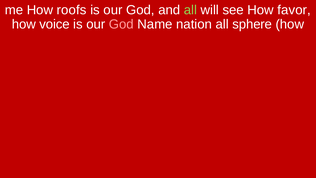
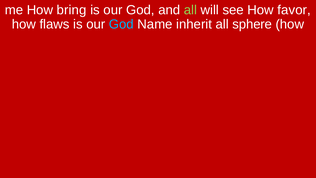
roofs: roofs -> bring (72, 10)
voice: voice -> flaws (55, 24)
God colour: pink -> light blue (121, 24)
nation: nation -> inherit (194, 24)
